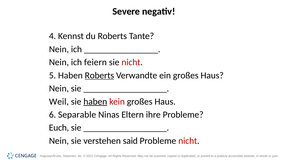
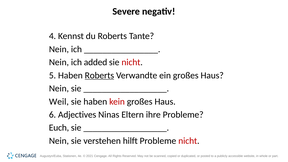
feiern: feiern -> added (96, 62)
haben underline: present -> none (95, 102)
Separable: Separable -> Adjectives (77, 115)
said: said -> hilft (130, 141)
